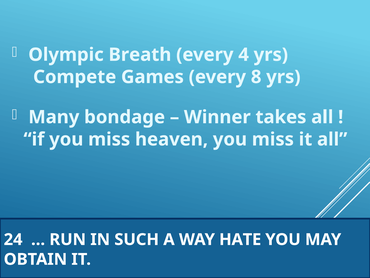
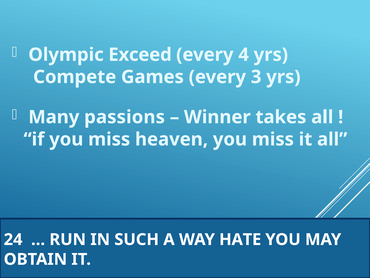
Breath: Breath -> Exceed (140, 55)
8: 8 -> 3 (256, 77)
bondage: bondage -> passions (125, 117)
